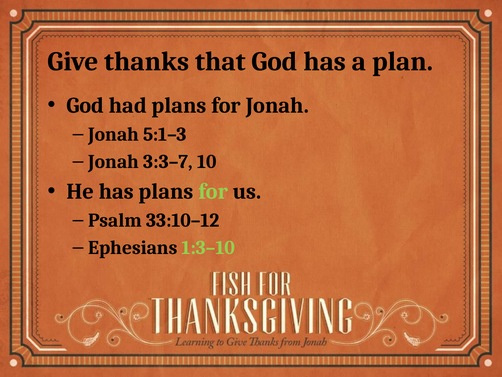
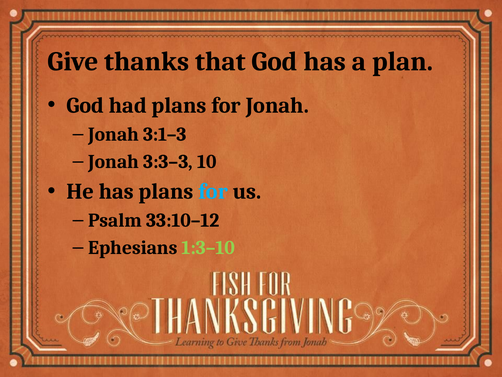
5:1–3: 5:1–3 -> 3:1–3 (165, 134)
3:3–7: 3:3–7 -> 3:3–3 (168, 161)
for colour: light green -> light blue (213, 191)
